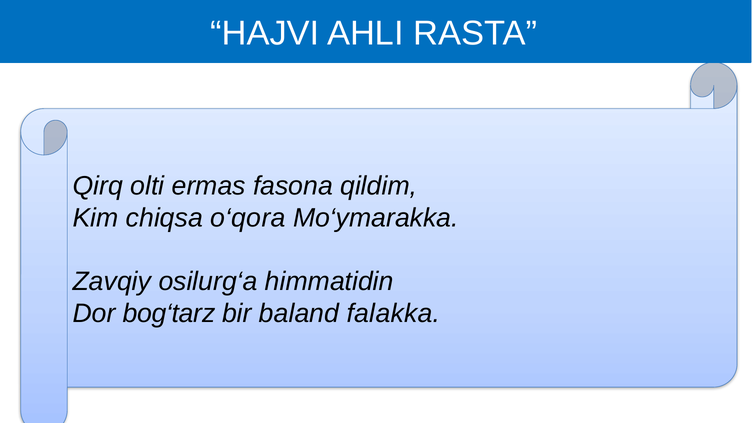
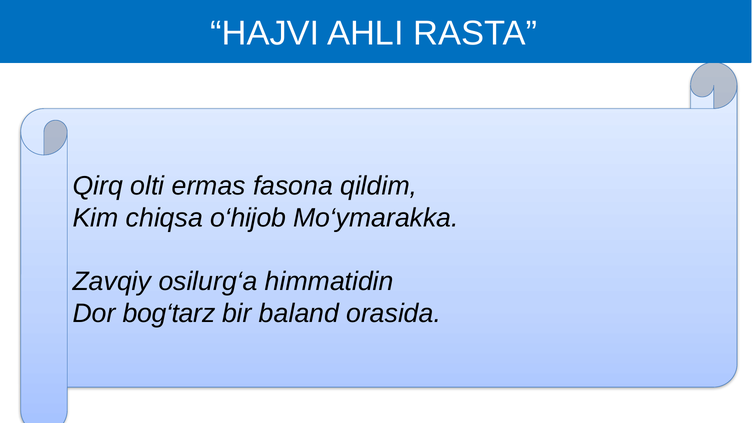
o‘qora: o‘qora -> o‘hijob (248, 218)
falakka: falakka -> orasida (394, 314)
